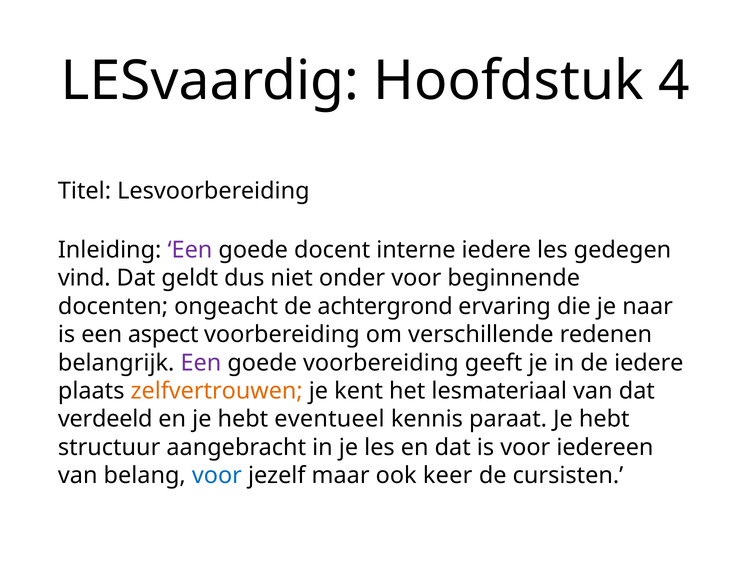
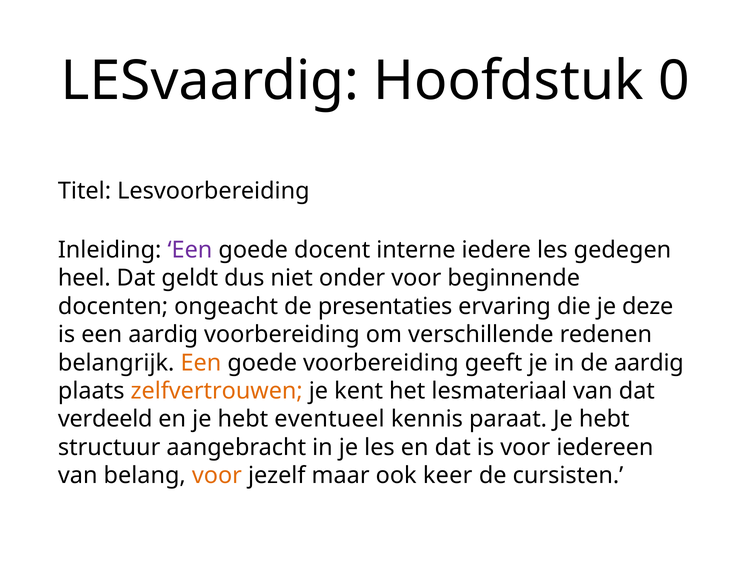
4: 4 -> 0 (674, 81)
vind: vind -> heel (84, 278)
achtergrond: achtergrond -> presentaties (385, 306)
naar: naar -> deze (648, 306)
een aspect: aspect -> aardig (163, 334)
Een colour: purple -> orange (201, 362)
de iedere: iedere -> aardig (649, 362)
voor colour: blue -> orange (217, 475)
